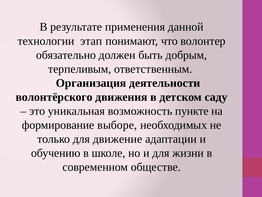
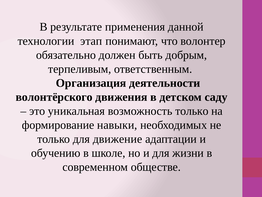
возможность пункте: пункте -> только (192, 111)
выборе: выборе -> навыки (117, 125)
